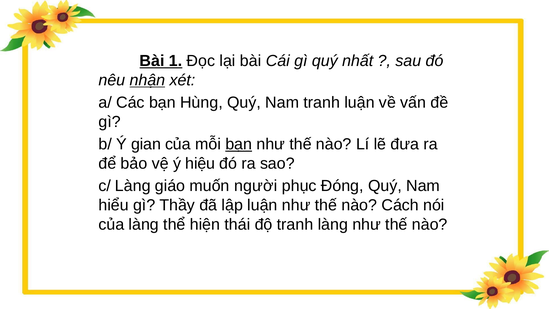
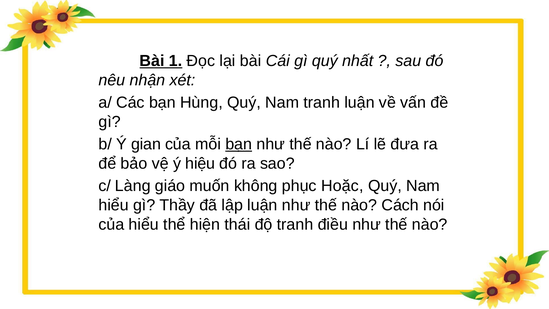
nhận underline: present -> none (147, 80)
người: người -> không (256, 186)
Đóng: Đóng -> Hoặc (342, 186)
của làng: làng -> hiểu (144, 224)
tranh làng: làng -> điều (333, 224)
